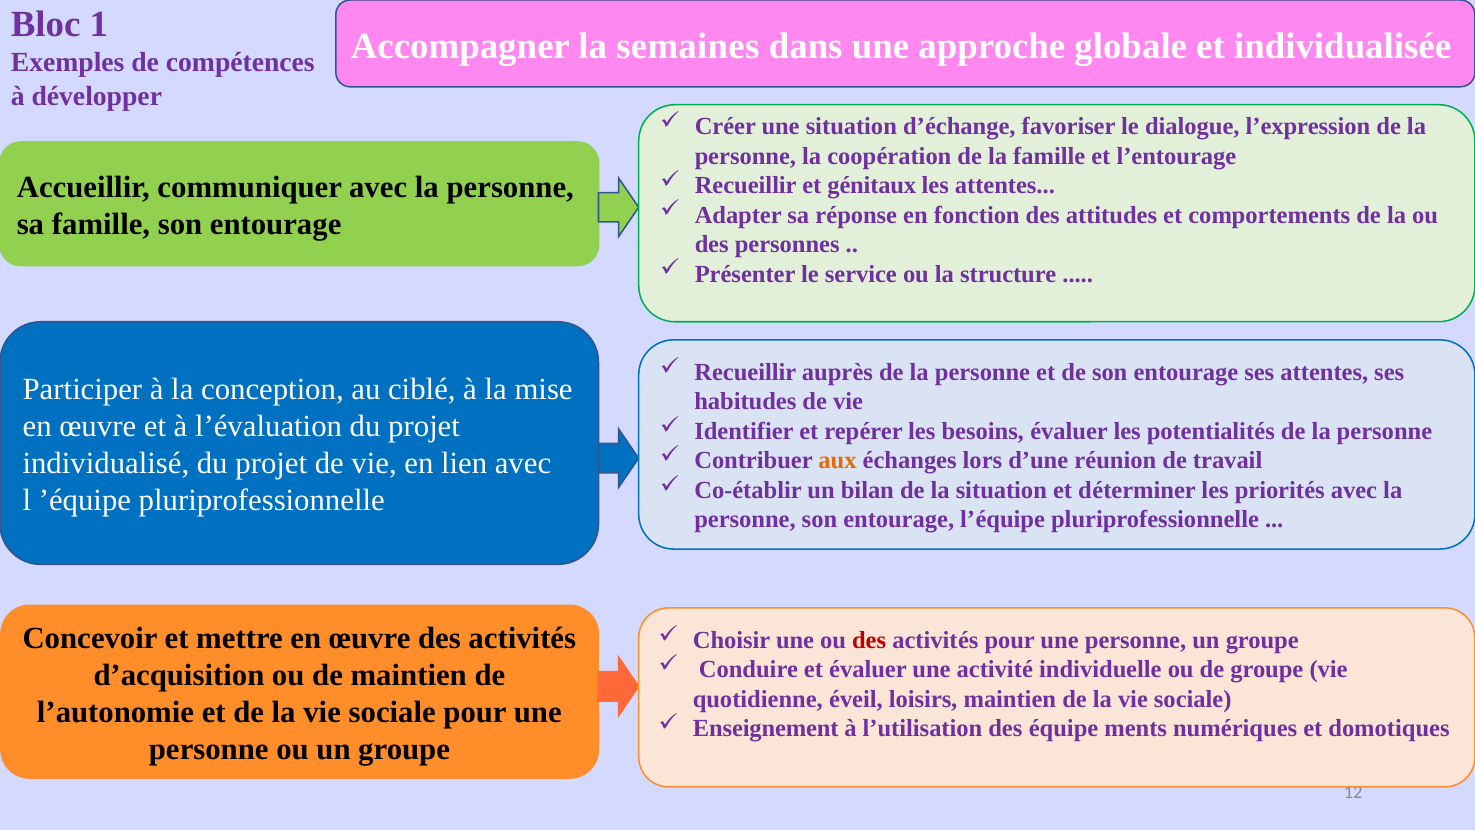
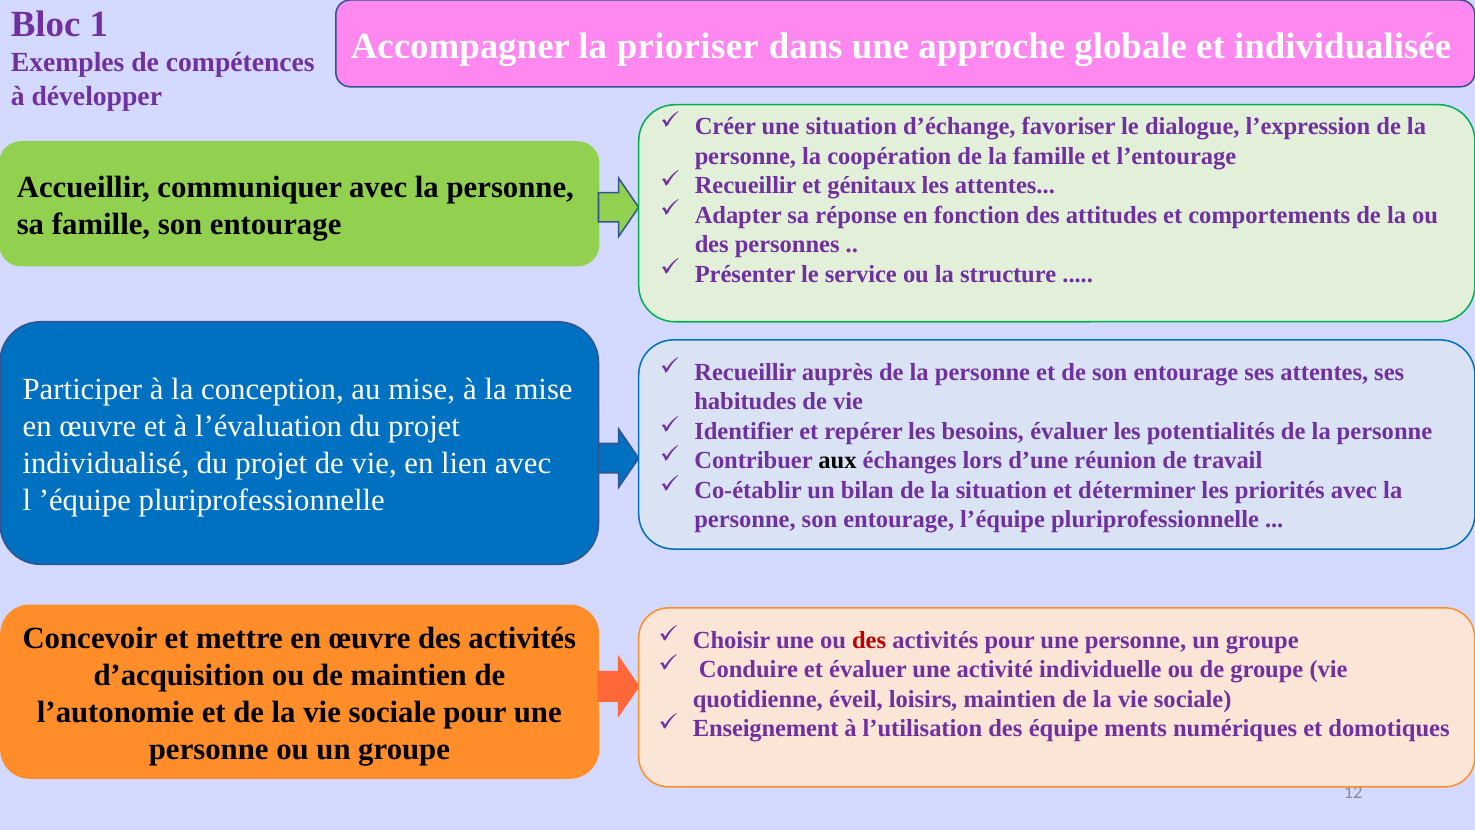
semaines: semaines -> prioriser (688, 46)
au ciblé: ciblé -> mise (422, 390)
aux colour: orange -> black (837, 461)
